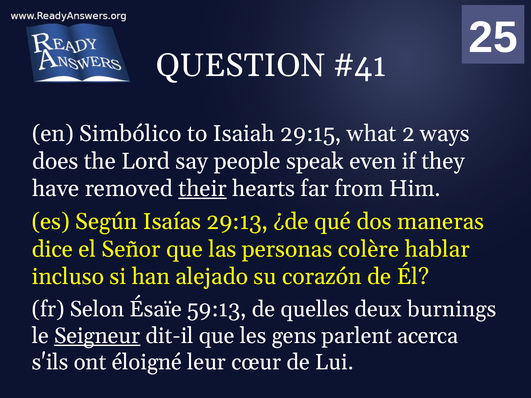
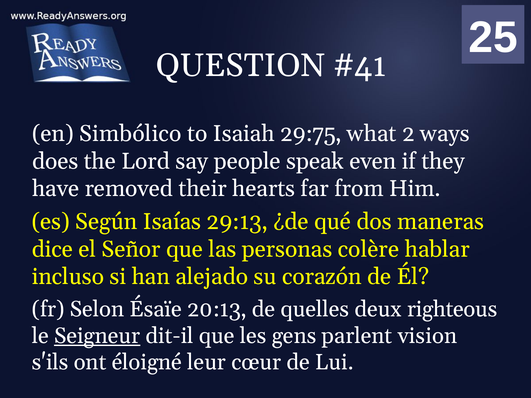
29:15: 29:15 -> 29:75 (311, 134)
their underline: present -> none (203, 189)
59:13: 59:13 -> 20:13 (217, 309)
burnings: burnings -> righteous (452, 309)
acerca: acerca -> vision (427, 336)
